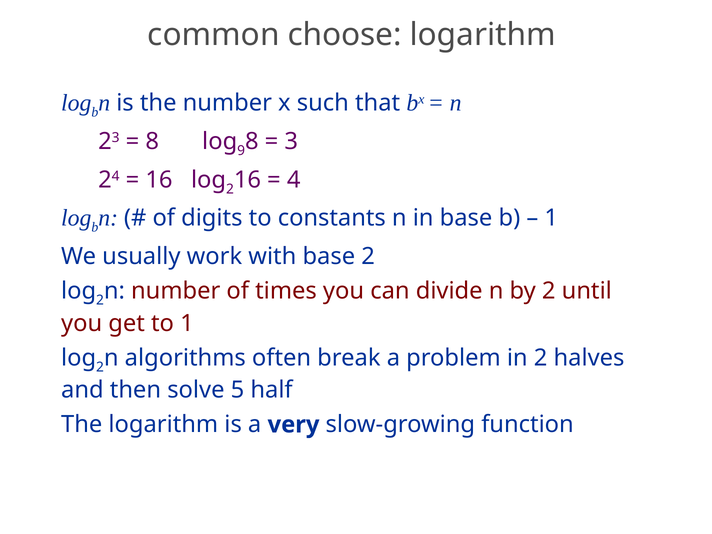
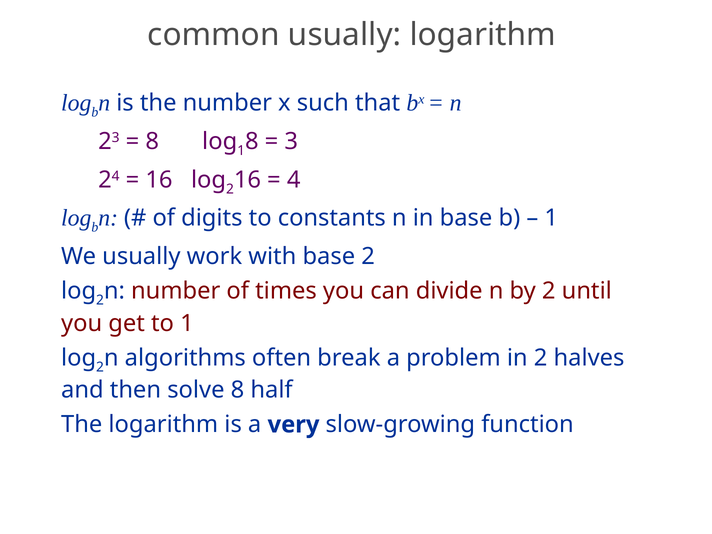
common choose: choose -> usually (345, 35)
9: 9 -> 1 (241, 151)
solve 5: 5 -> 8 (237, 390)
